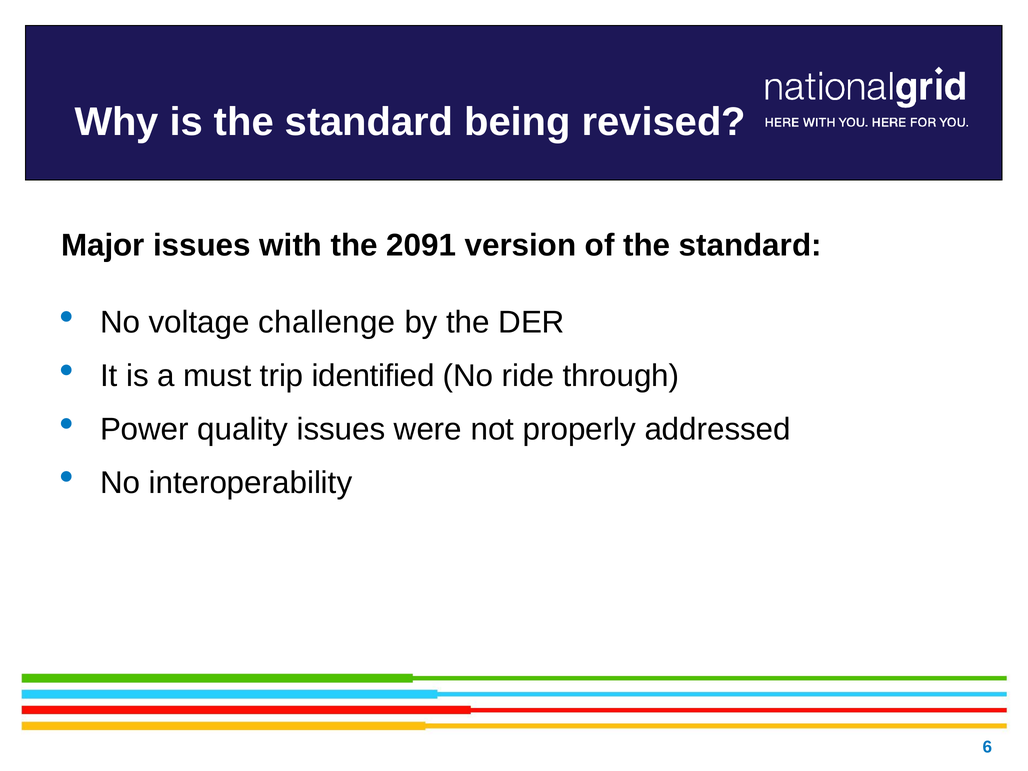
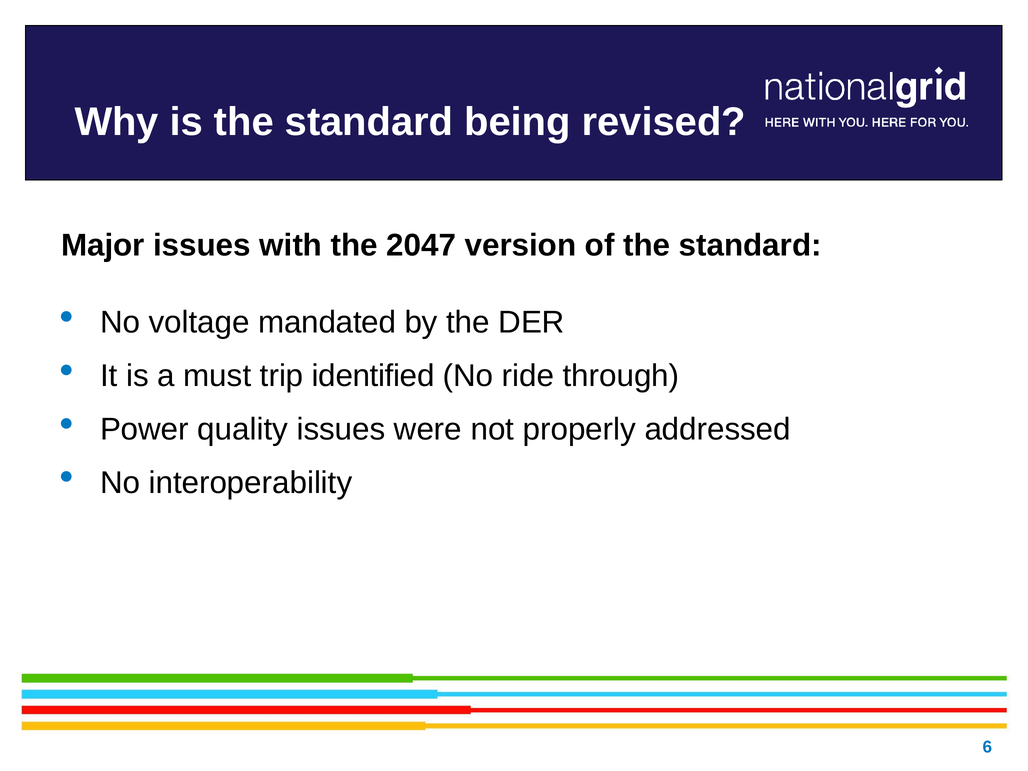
2091: 2091 -> 2047 (421, 245)
challenge: challenge -> mandated (327, 323)
